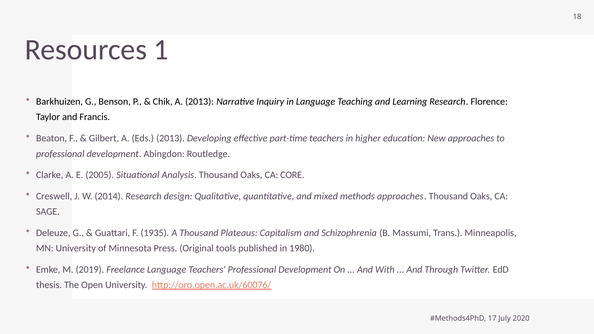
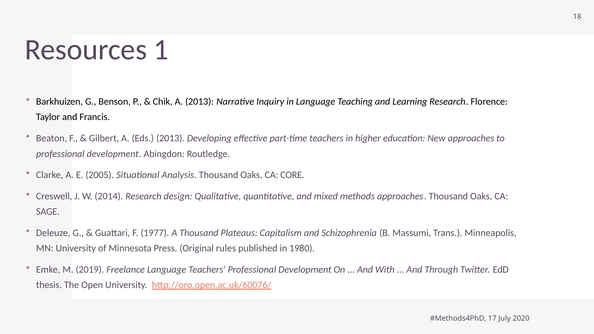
1935: 1935 -> 1977 (155, 233)
tools: tools -> rules (226, 248)
